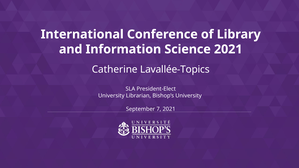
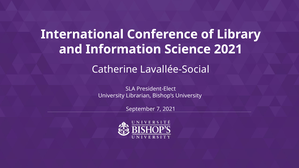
Lavallée-Topics: Lavallée-Topics -> Lavallée-Social (175, 69)
